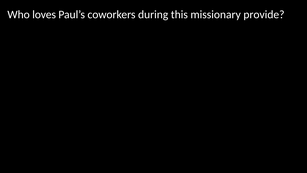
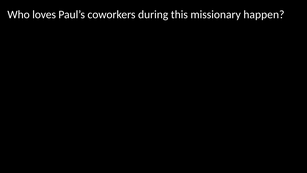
provide: provide -> happen (264, 15)
